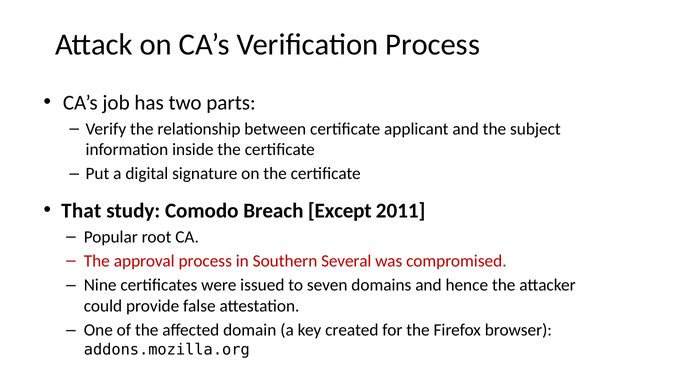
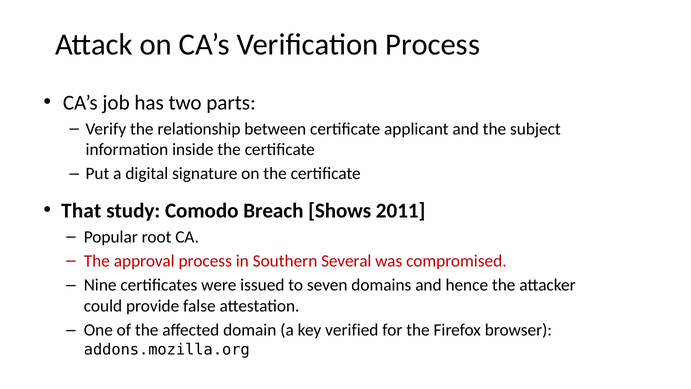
Except: Except -> Shows (340, 210)
created: created -> verified (352, 330)
